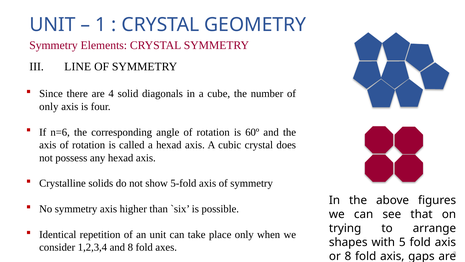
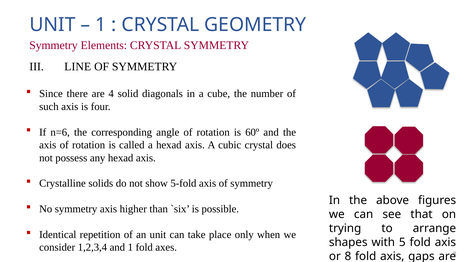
only: only -> such (49, 106)
and 8: 8 -> 1 (130, 247)
